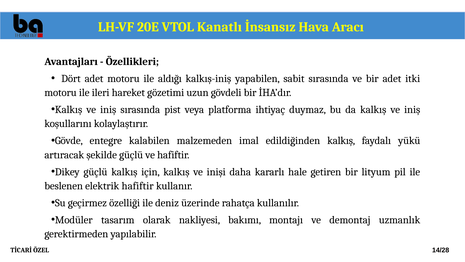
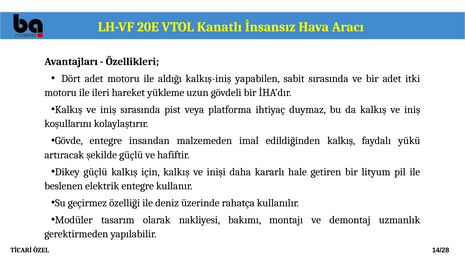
gözetimi: gözetimi -> yükleme (166, 93)
kalabilen: kalabilen -> insandan (149, 141)
elektrik hafiftir: hafiftir -> entegre (138, 186)
